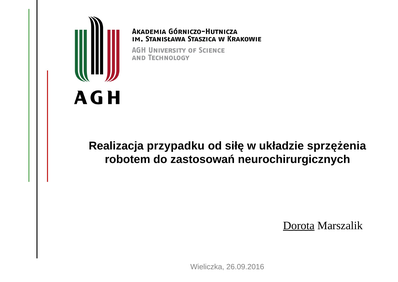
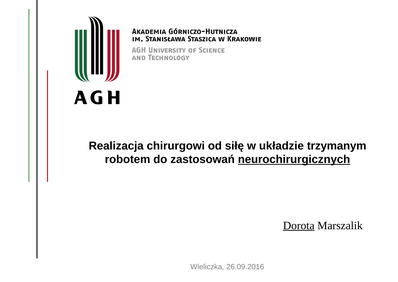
przypadku: przypadku -> chirurgowi (176, 146)
sprzężenia: sprzężenia -> trzymanym (337, 146)
neurochirurgicznych underline: none -> present (294, 159)
